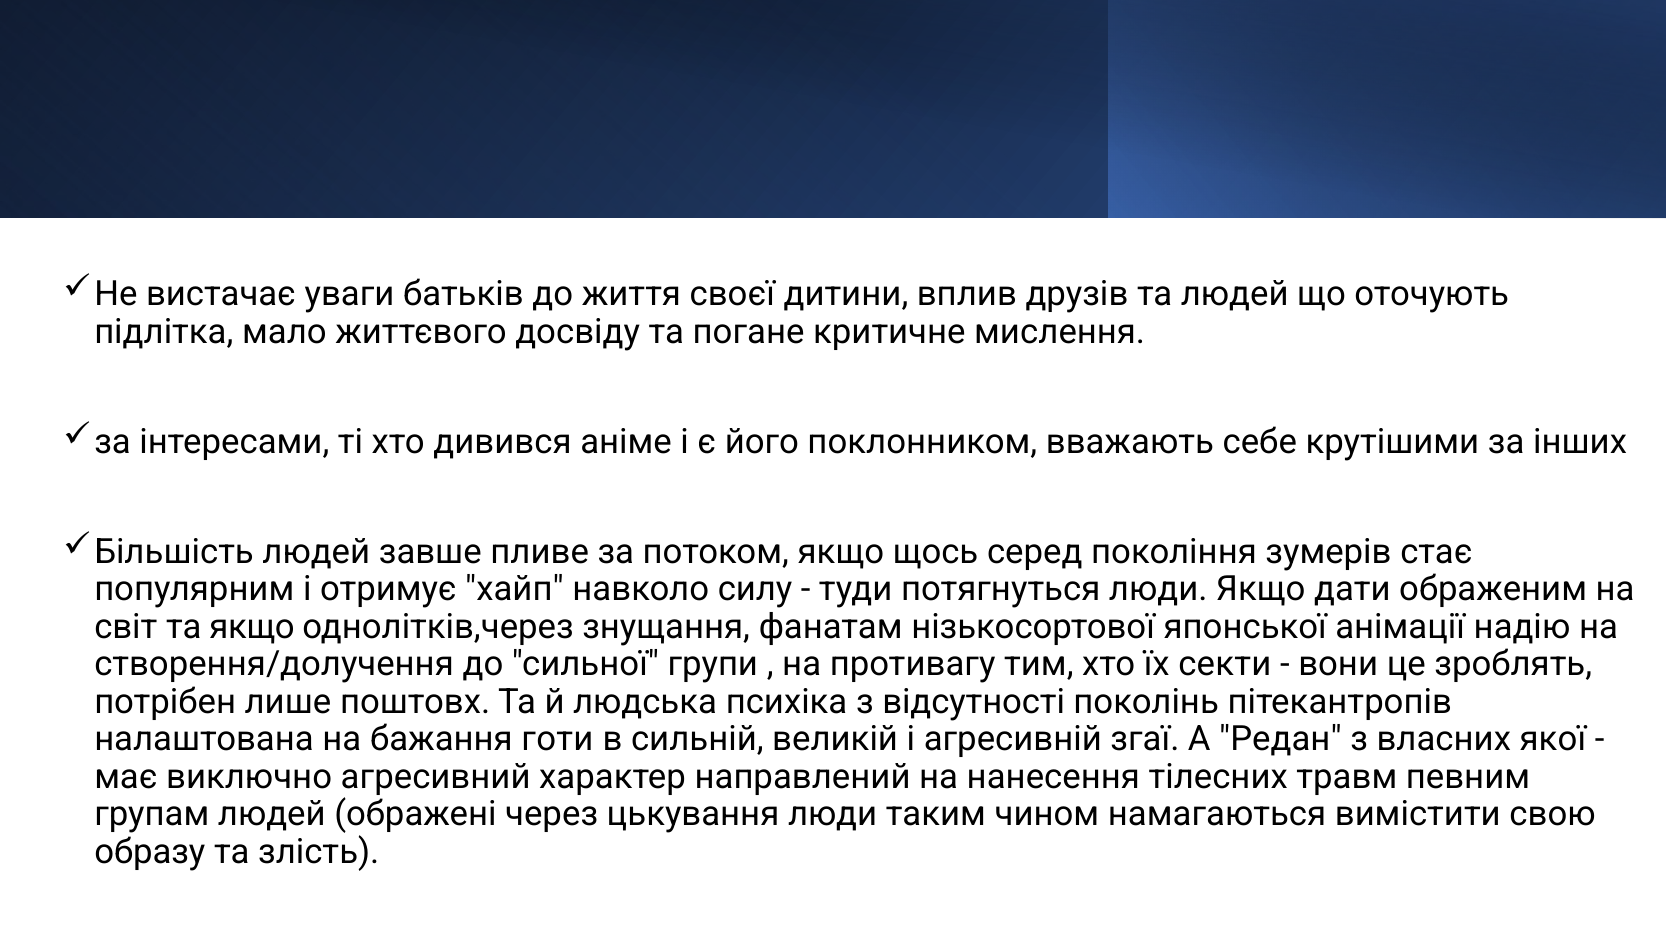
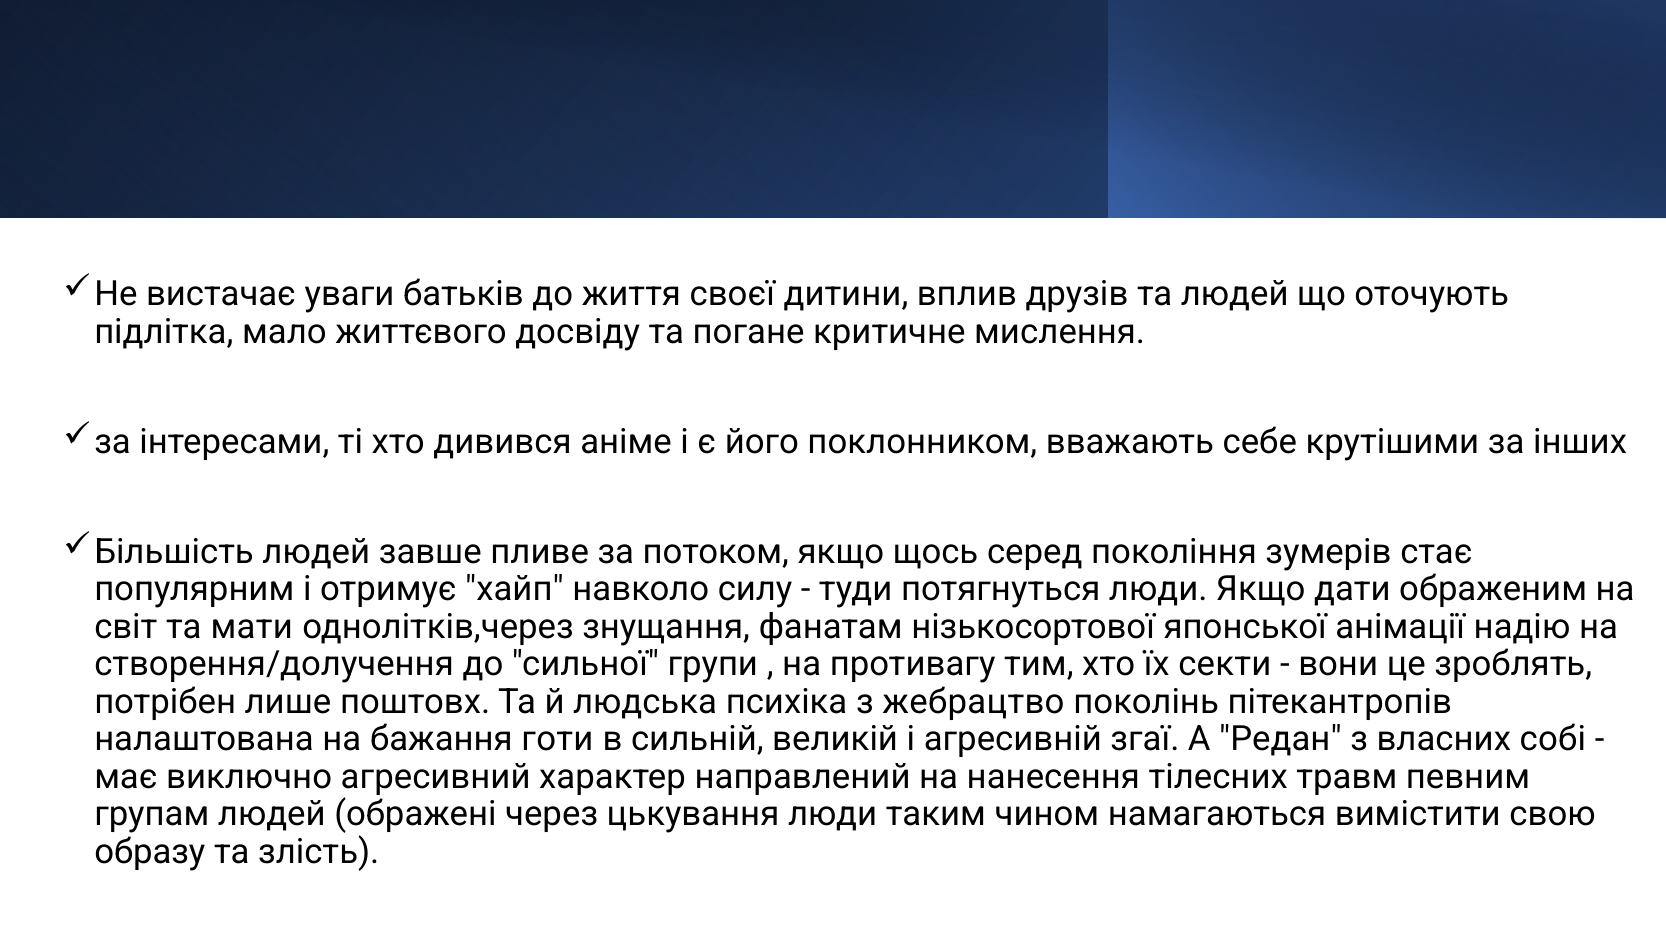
та якщо: якщо -> мати (252, 627)
відсутності: відсутності -> жебрацтво (973, 702)
якої: якої -> собі (1553, 739)
